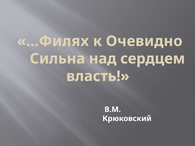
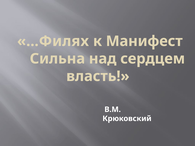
Очевидно: Очевидно -> Манифест (144, 41)
